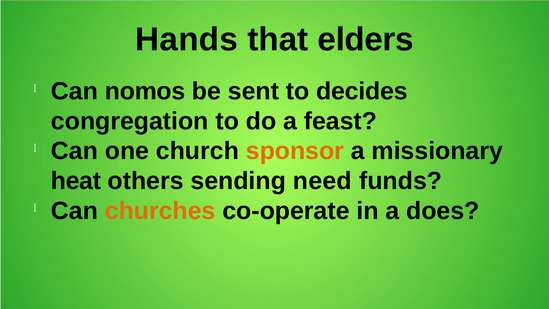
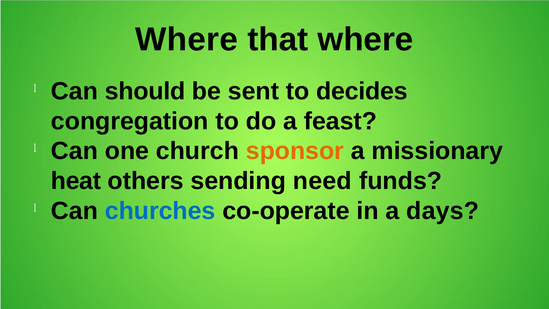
Hands: Hands -> Where (187, 40)
that elders: elders -> where (365, 40)
nomos: nomos -> should (145, 91)
churches colour: orange -> blue (160, 211)
does: does -> days (443, 211)
